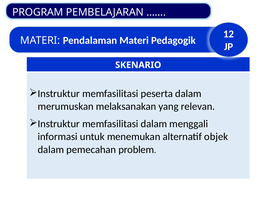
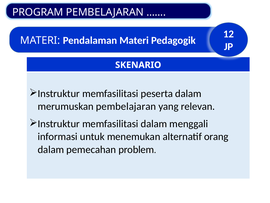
merumuskan melaksanakan: melaksanakan -> pembelajaran (126, 106)
objek: objek -> orang (216, 136)
